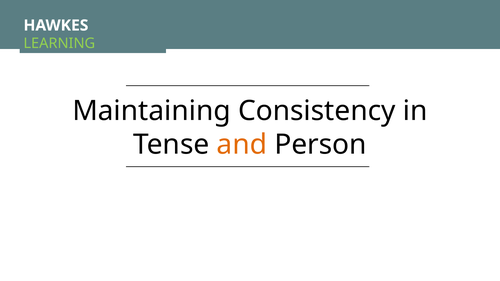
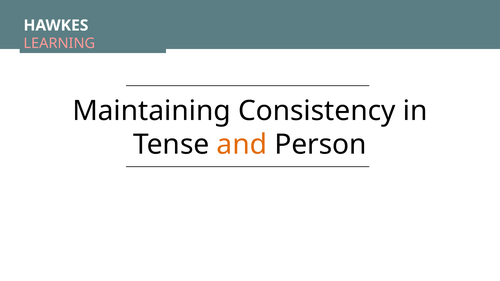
LEARNING colour: light green -> pink (59, 43)
